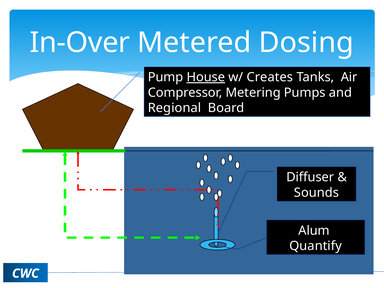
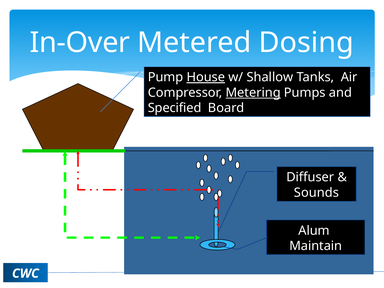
Creates: Creates -> Shallow (270, 77)
Metering underline: none -> present (253, 93)
Regional: Regional -> Specified (175, 108)
Quantify: Quantify -> Maintain (316, 246)
